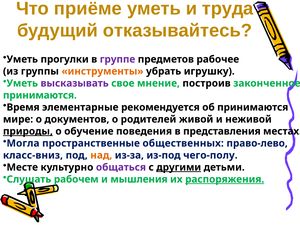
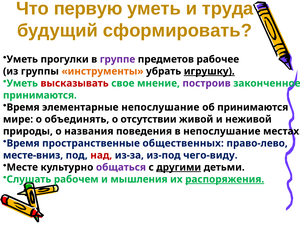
приёме: приёме -> первую (88, 9)
отказывайтесь: отказывайтесь -> сформировать (177, 31)
игрушку underline: none -> present (209, 71)
высказывать colour: purple -> red (75, 83)
построив colour: black -> purple (207, 83)
элементарные рекомендуется: рекомендуется -> непослушание (160, 107)
документов: документов -> объединять (77, 119)
родителей: родителей -> отсутствии (149, 119)
природы underline: present -> none (28, 131)
обучение: обучение -> названия (89, 131)
в представления: представления -> непослушание (222, 131)
Могла: Могла -> Время (23, 143)
класс-вниз: класс-вниз -> месте-вниз (33, 155)
над colour: orange -> red (101, 155)
чего-полу: чего-полу -> чего-виду (210, 155)
